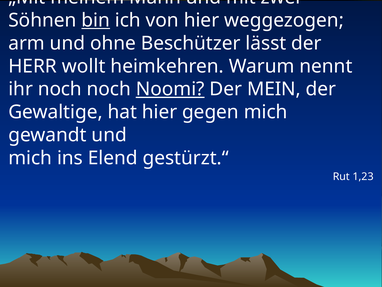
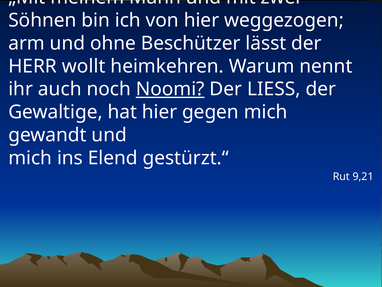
bin underline: present -> none (96, 20)
ihr noch: noch -> auch (60, 89)
MEIN: MEIN -> LIESS (274, 89)
1,23: 1,23 -> 9,21 (363, 176)
